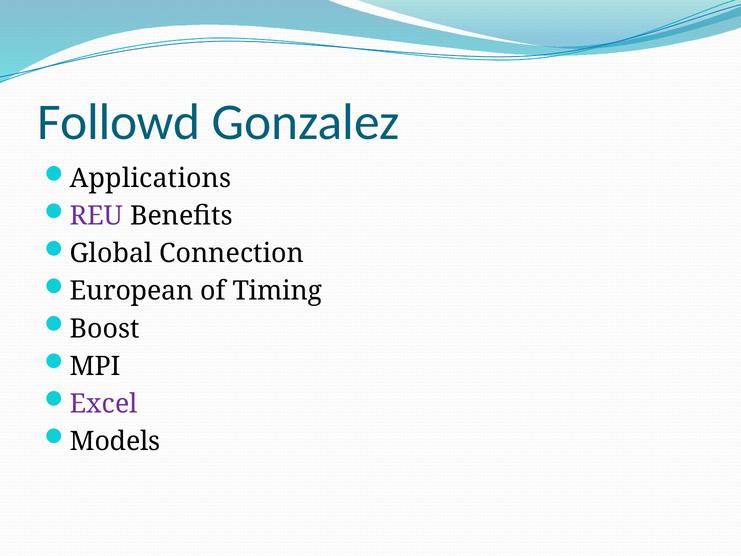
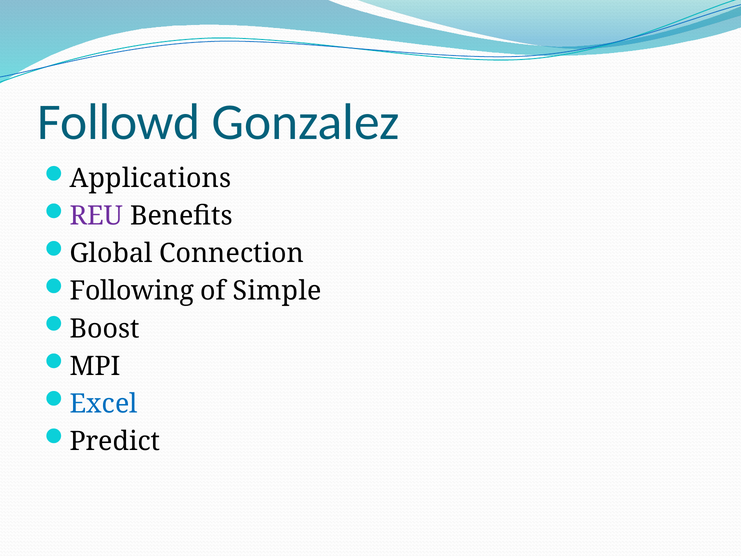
European: European -> Following (132, 291)
Timing: Timing -> Simple (277, 291)
Excel colour: purple -> blue (104, 404)
Models: Models -> Predict (115, 441)
